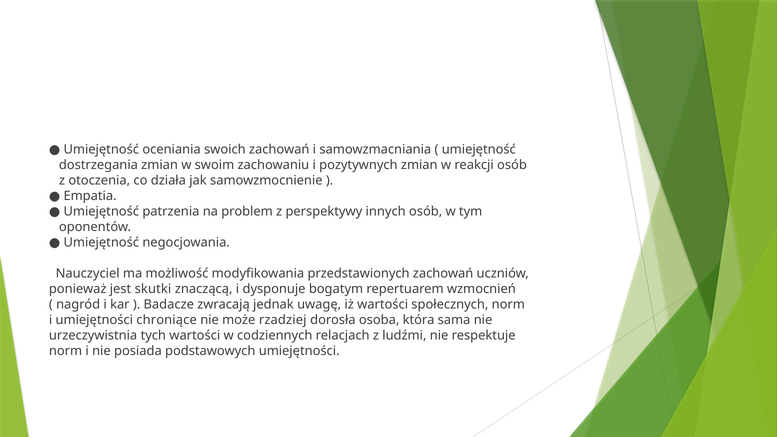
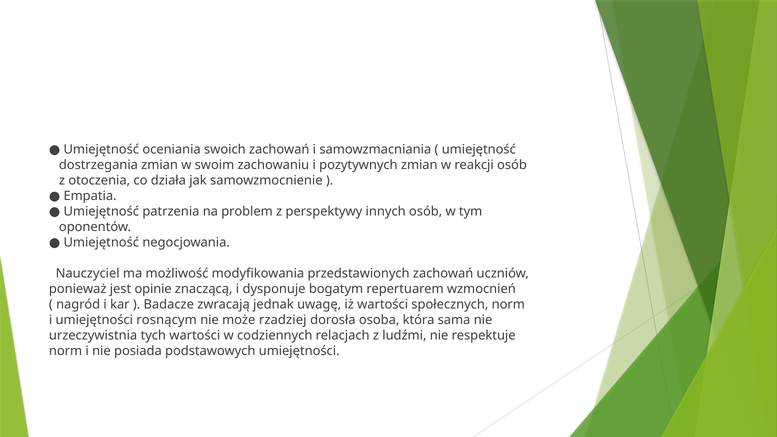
skutki: skutki -> opinie (153, 289)
chroniące: chroniące -> rosnącym (167, 320)
